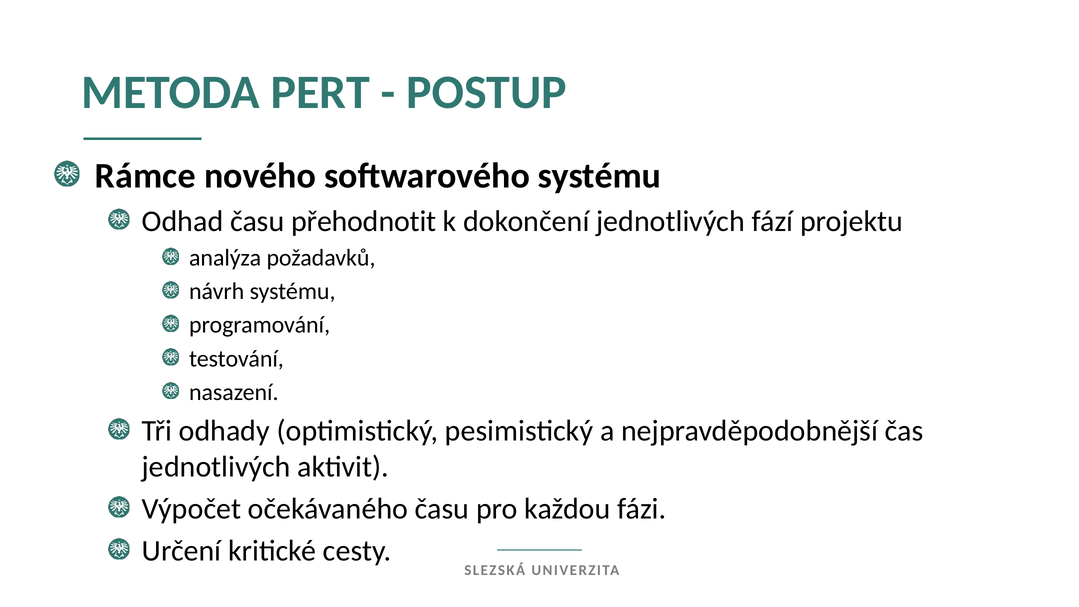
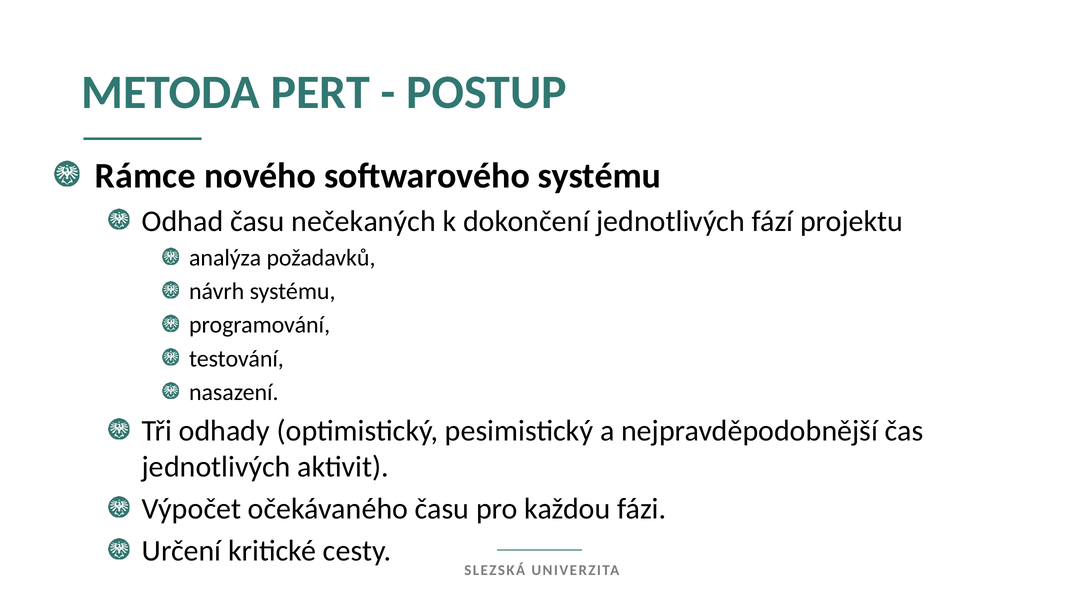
přehodnotit: přehodnotit -> nečekaných (364, 221)
